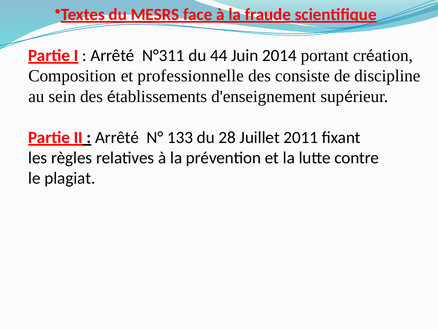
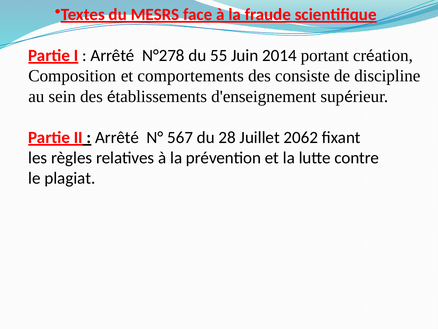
N°311: N°311 -> N°278 (163, 55)
44: 44 -> 55 (219, 55)
professionnelle: professionnelle -> comportements (191, 76)
133: 133 -> 567 (180, 137)
2011: 2011 -> 2062 (301, 137)
